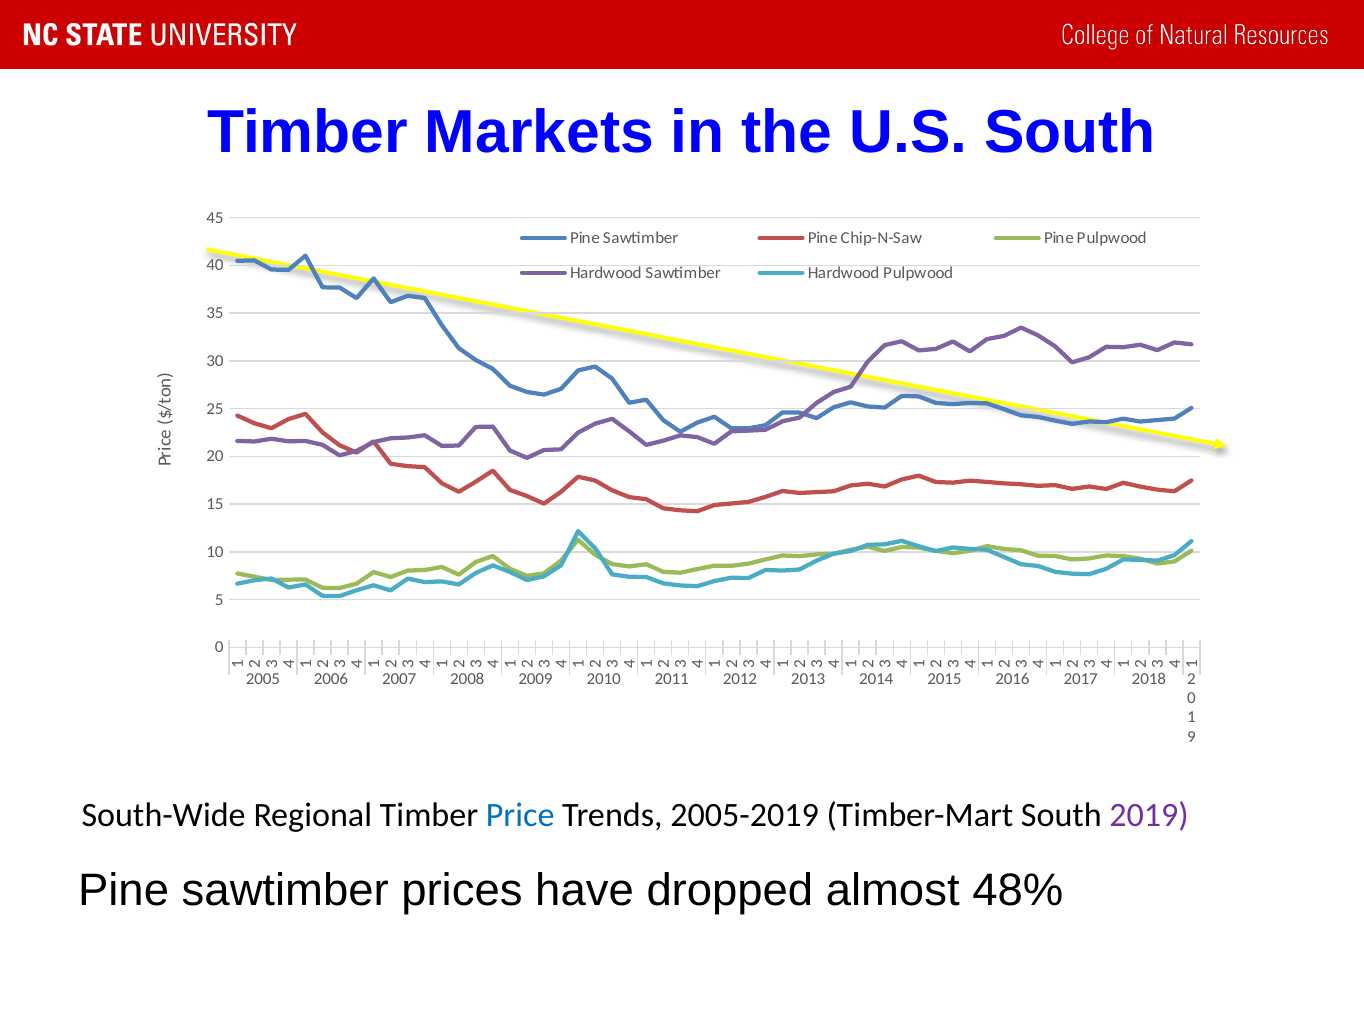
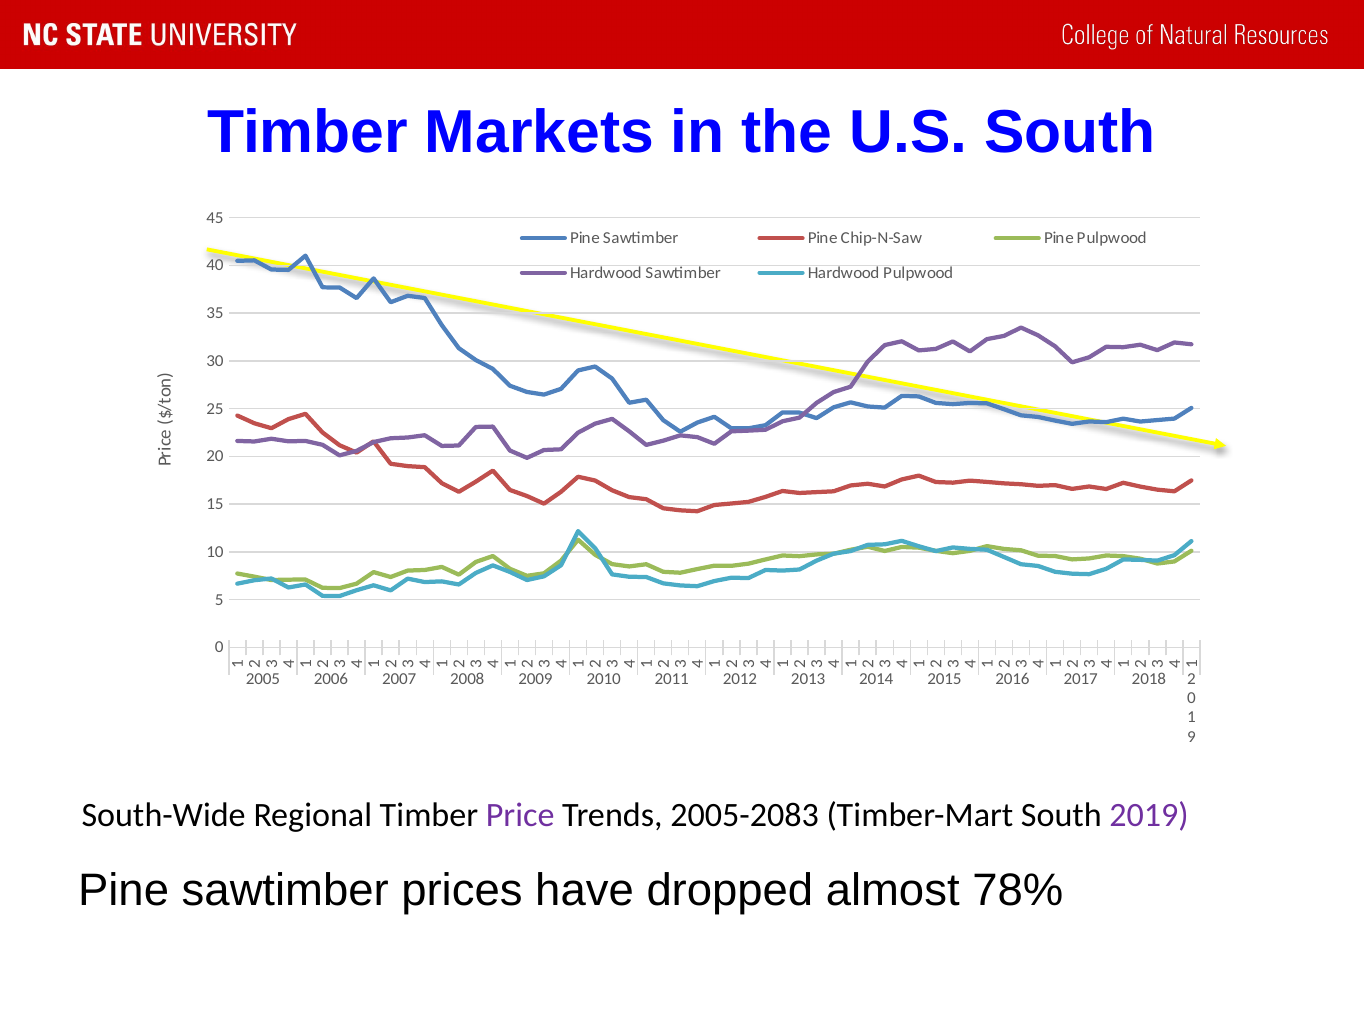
Price colour: blue -> purple (520, 816)
2005-2019: 2005-2019 -> 2005-2083 (745, 816)
48%: 48% -> 78% (1018, 891)
